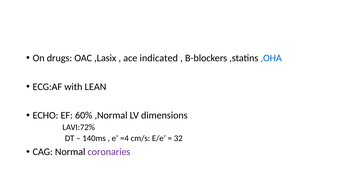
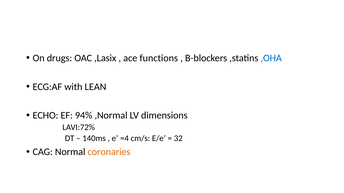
indicated: indicated -> functions (159, 58)
60%: 60% -> 94% (84, 116)
coronaries colour: purple -> orange (109, 152)
